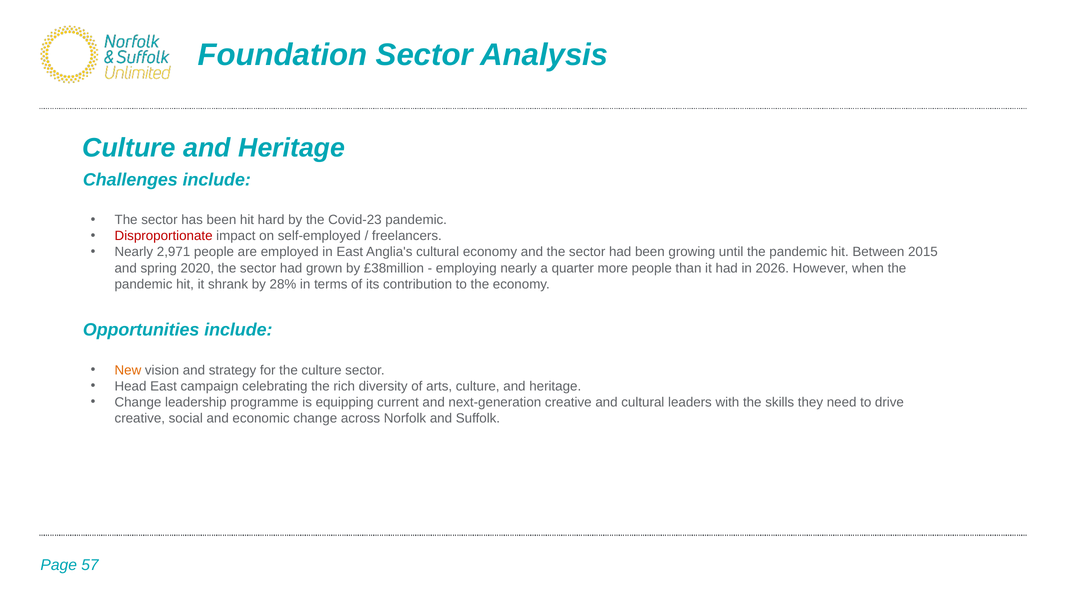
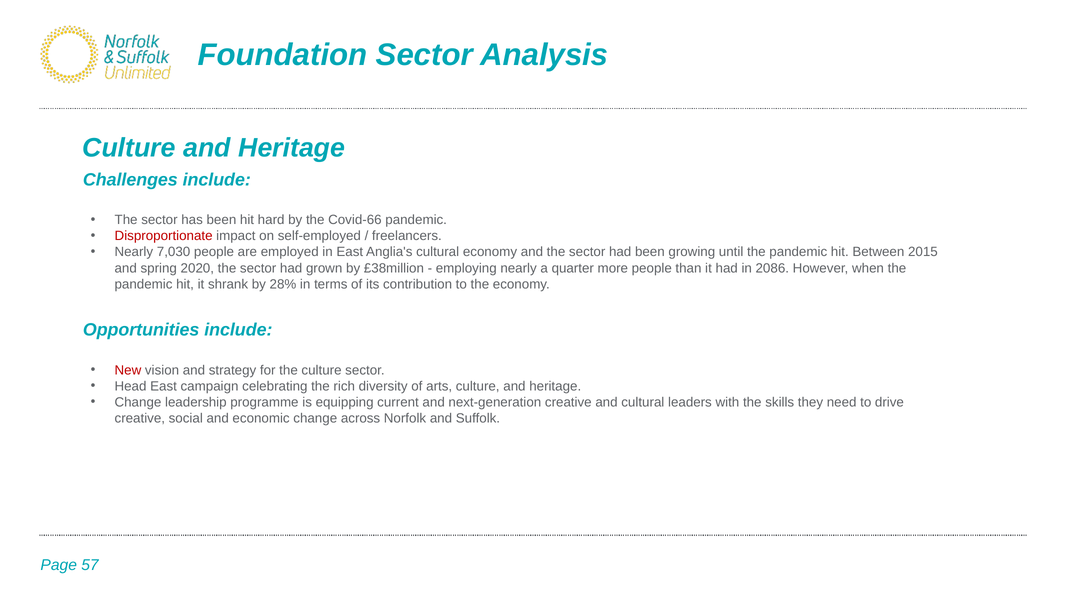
Covid-23: Covid-23 -> Covid-66 (355, 220)
2,971: 2,971 -> 7,030 (174, 252)
2026: 2026 -> 2086 (772, 268)
New colour: orange -> red (128, 370)
